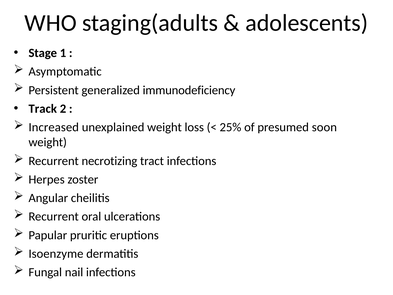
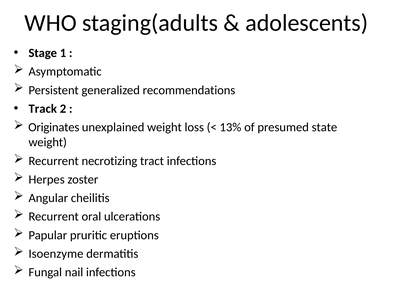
immunodeficiency: immunodeficiency -> recommendations (189, 90)
Increased: Increased -> Originates (54, 127)
25%: 25% -> 13% (230, 127)
soon: soon -> state (324, 127)
